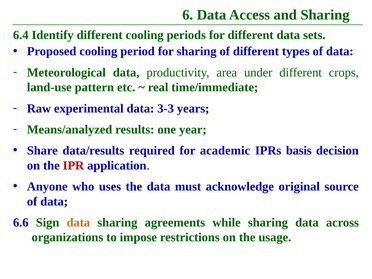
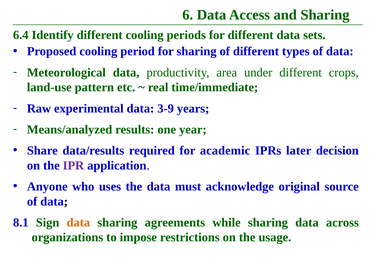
3-3: 3-3 -> 3-9 (166, 108)
basis: basis -> later (299, 151)
IPR colour: red -> purple (73, 165)
6.6: 6.6 -> 8.1 (21, 222)
